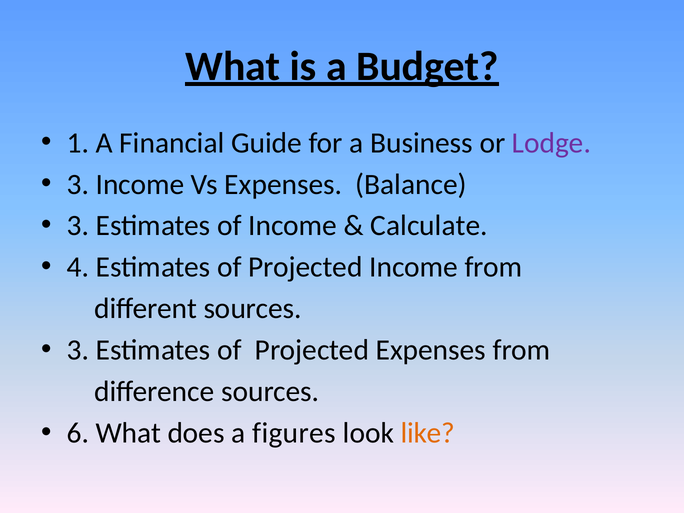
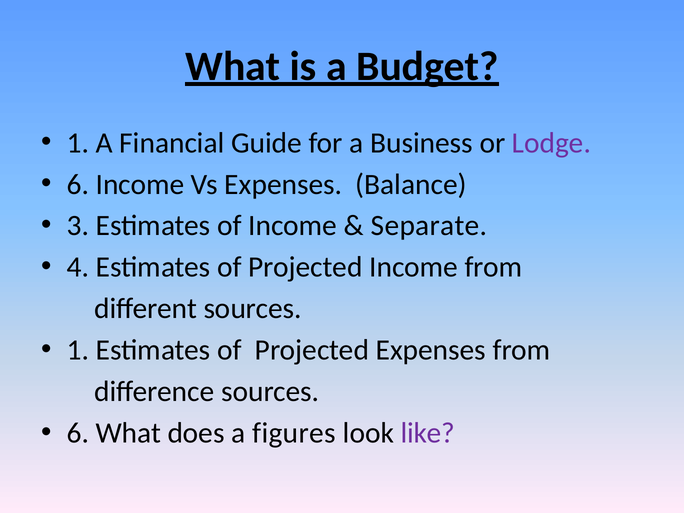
3: 3 -> 6 (78, 184)
Calculate: Calculate -> Separate (429, 226)
3: 3 -> 1 (78, 350)
like colour: orange -> purple (428, 433)
